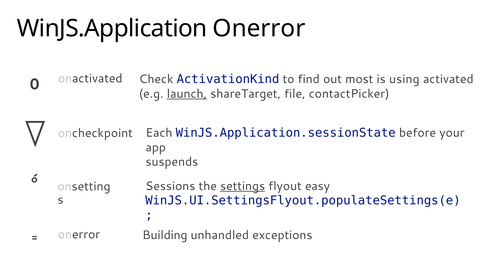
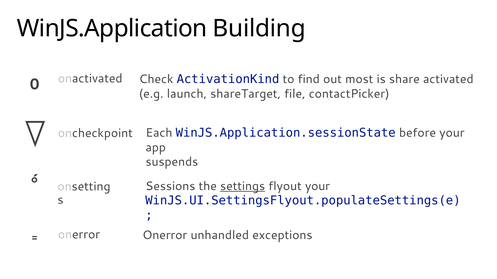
WinJS.Application Onerror: Onerror -> Building (259, 28)
using: using -> share (404, 79)
launch underline: present -> none (187, 94)
flyout easy: easy -> your (318, 186)
onerror Building: Building -> Onerror (165, 236)
